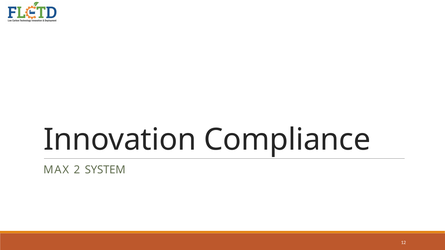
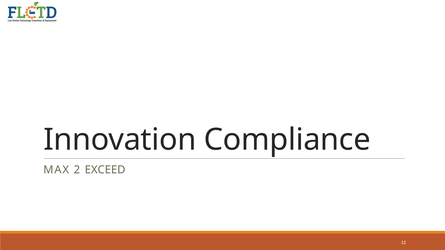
SYSTEM: SYSTEM -> EXCEED (105, 170)
